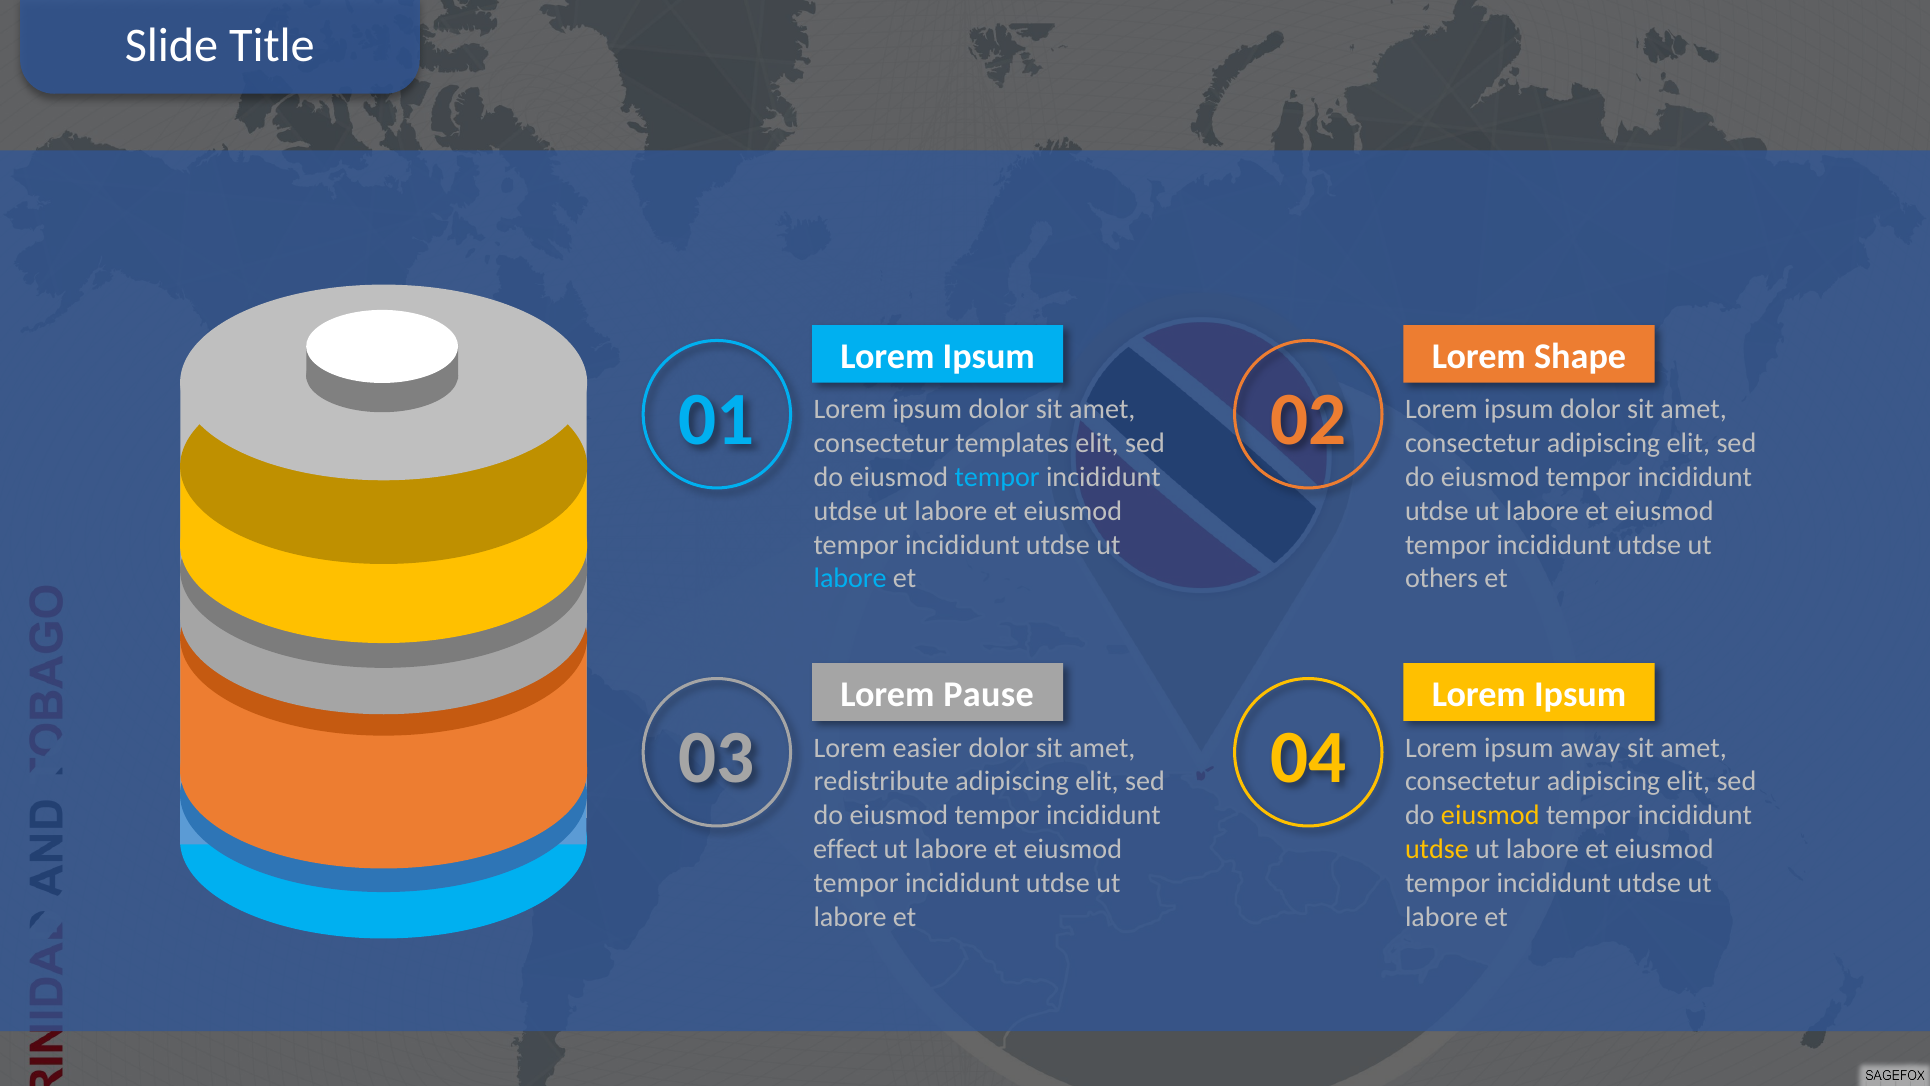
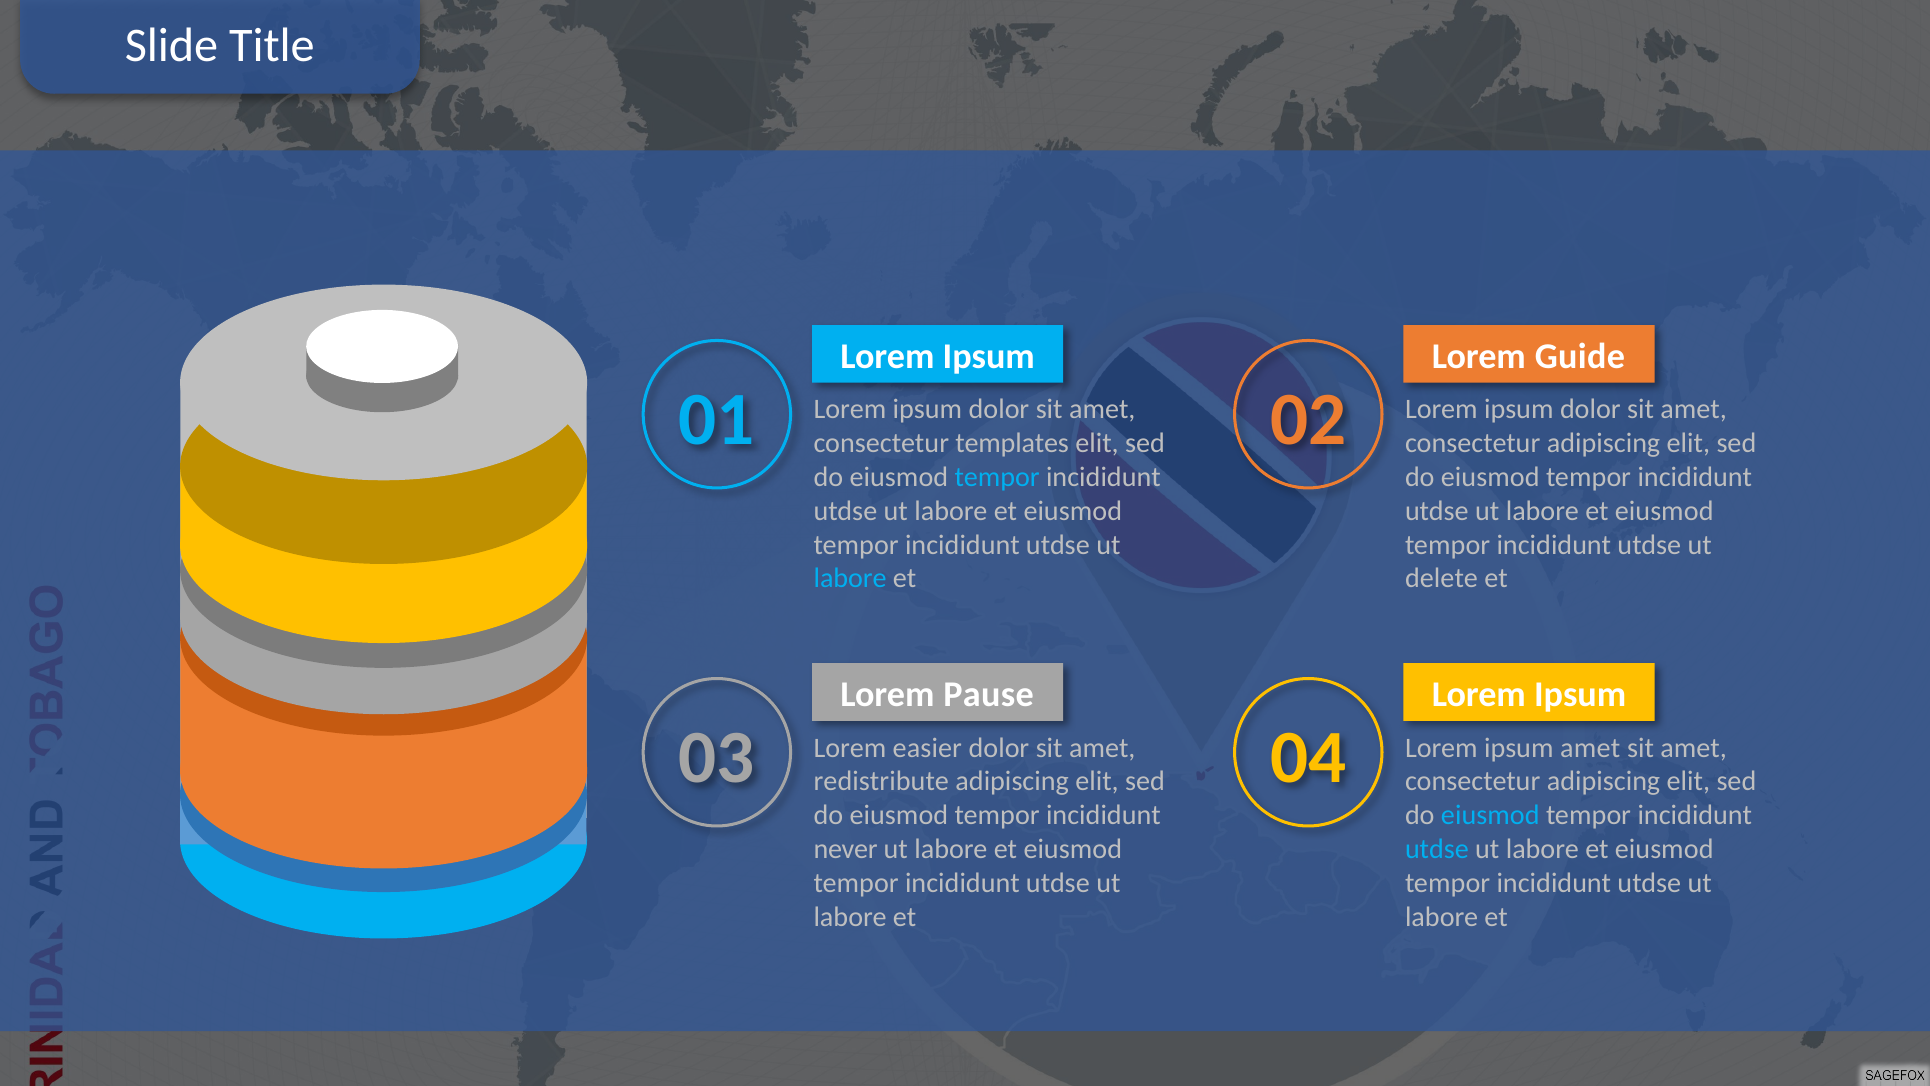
Shape: Shape -> Guide (1580, 356)
others: others -> delete (1442, 578)
ipsum away: away -> amet (1590, 747)
eiusmod colour: yellow -> light blue (1490, 815)
effect: effect -> never (846, 849)
utdse colour: yellow -> light blue (1437, 849)
